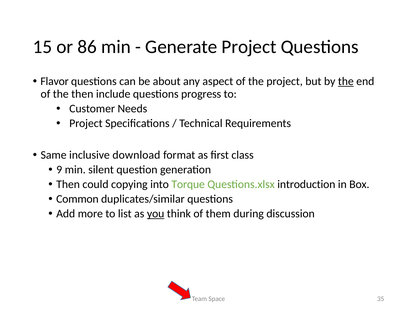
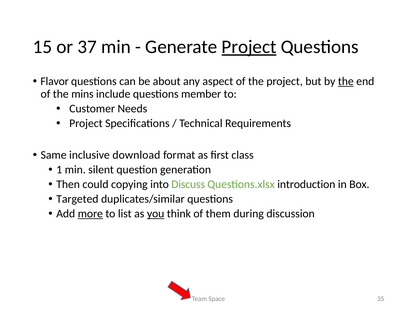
86: 86 -> 37 (87, 47)
Project underline: none -> present (249, 47)
the then: then -> mins (82, 94)
progress: progress -> member (201, 94)
9: 9 -> 1 (59, 170)
Torque: Torque -> Discuss (188, 184)
Common: Common -> Targeted (77, 199)
more underline: none -> present (90, 214)
